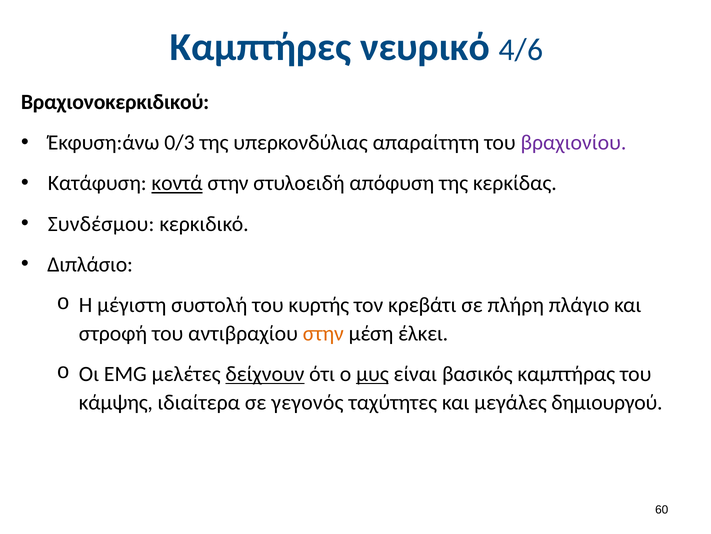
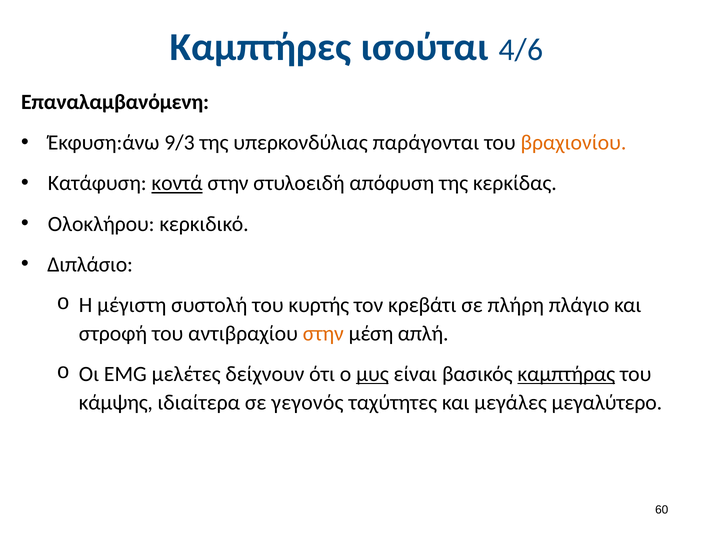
νευρικό: νευρικό -> ισούται (425, 47)
Βραχιονοκερκιδικού: Βραχιονοκερκιδικού -> Επαναλαμβανόμενη (115, 102)
0/3: 0/3 -> 9/3 (180, 143)
απαραίτητη: απαραίτητη -> παράγονται (426, 143)
βραχιονίου colour: purple -> orange (573, 143)
Συνδέσμου: Συνδέσμου -> Ολοκλήρου (101, 224)
έλκει: έλκει -> απλή (423, 333)
δείχνουν underline: present -> none (265, 374)
καμπτήρας underline: none -> present (566, 374)
δημιουργού: δημιουργού -> μεγαλύτερο (607, 402)
